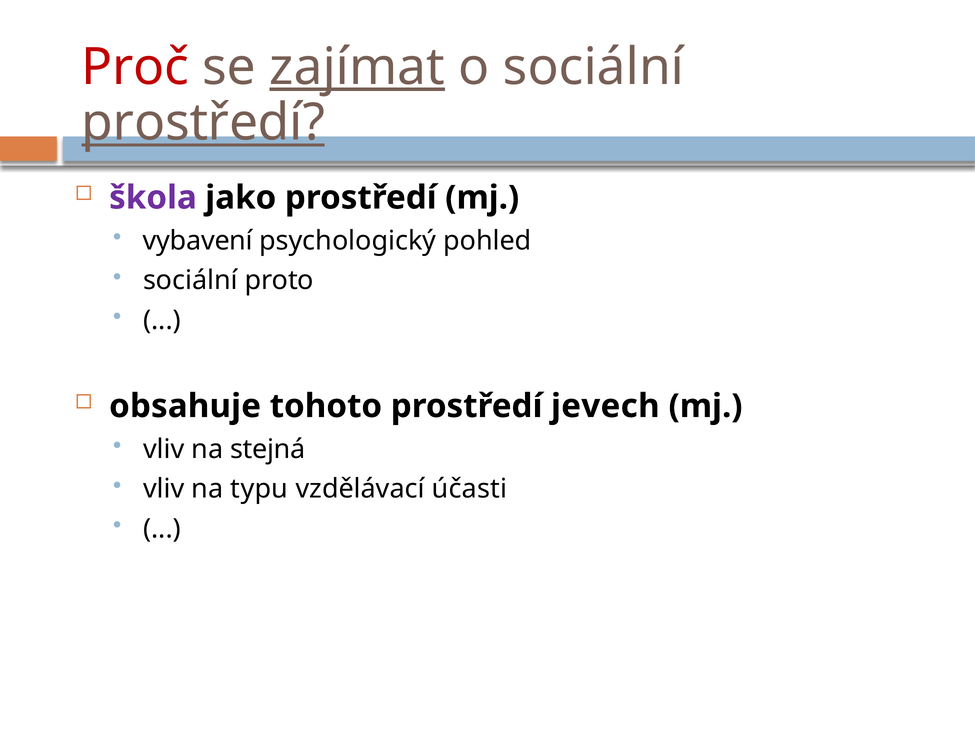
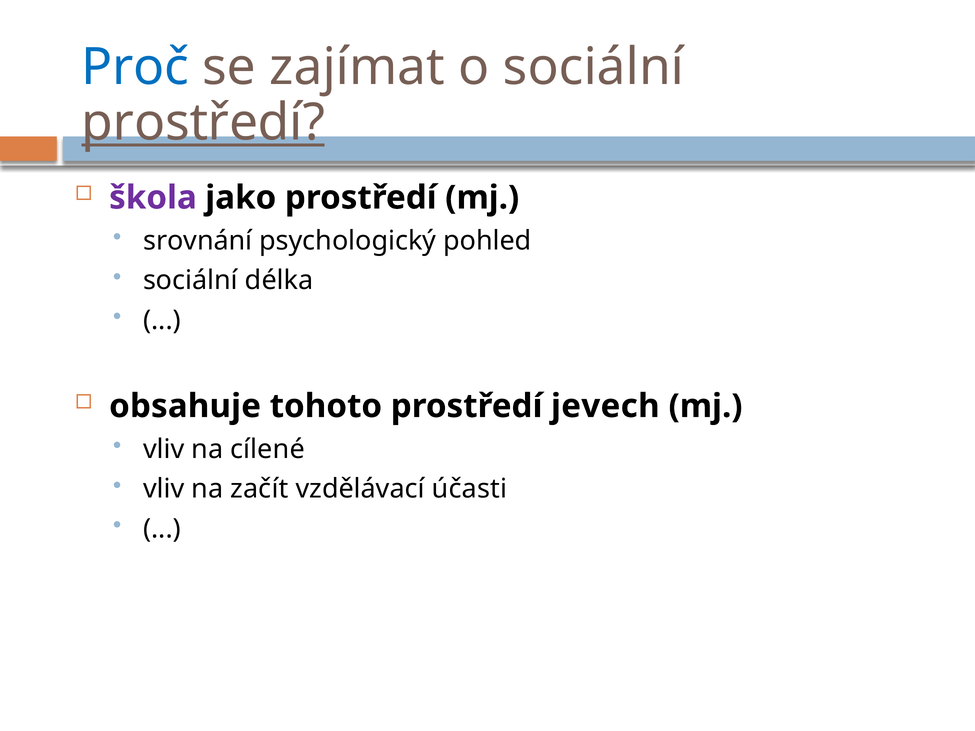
Proč colour: red -> blue (135, 67)
zajímat underline: present -> none (357, 67)
vybavení: vybavení -> srovnání (198, 241)
proto: proto -> délka (279, 281)
stejná: stejná -> cílené (268, 449)
typu: typu -> začít (259, 489)
